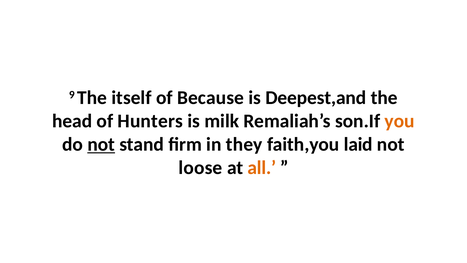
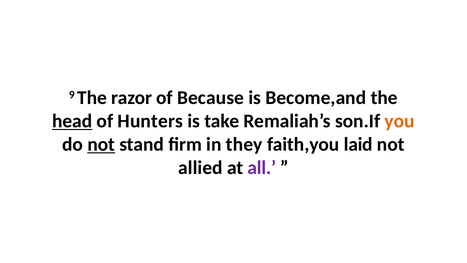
itself: itself -> razor (132, 98)
Deepest,and: Deepest,and -> Become,and (316, 98)
head underline: none -> present (72, 121)
milk: milk -> take (222, 121)
loose: loose -> allied (201, 168)
all colour: orange -> purple (262, 168)
